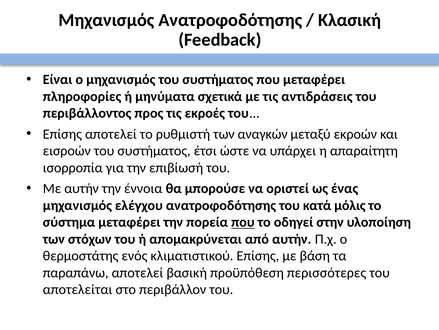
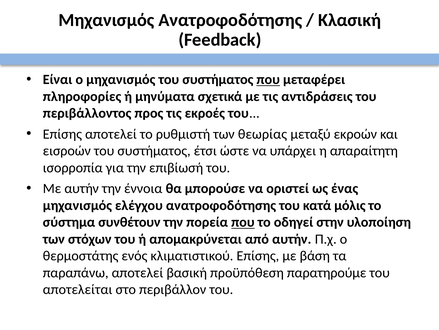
που underline: none -> present (268, 79)
αναγκών: αναγκών -> θεωρίας (263, 134)
σύστημα μεταφέρει: μεταφέρει -> συνθέτουν (129, 222)
περισσότερες: περισσότερες -> παρατηρούμε (327, 272)
